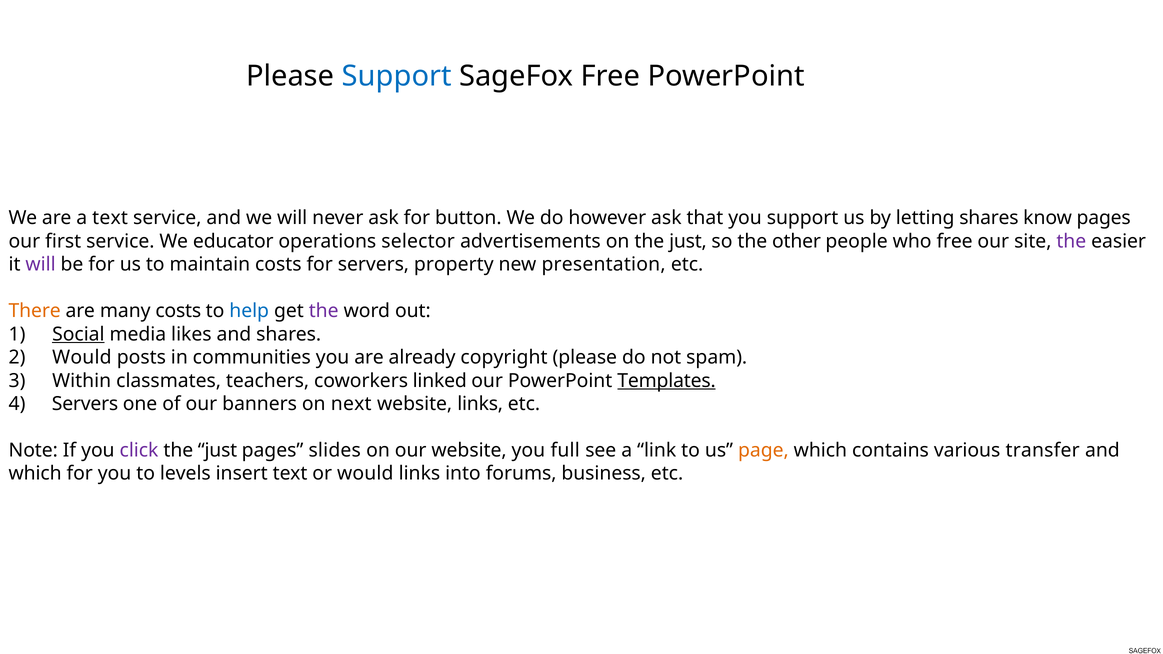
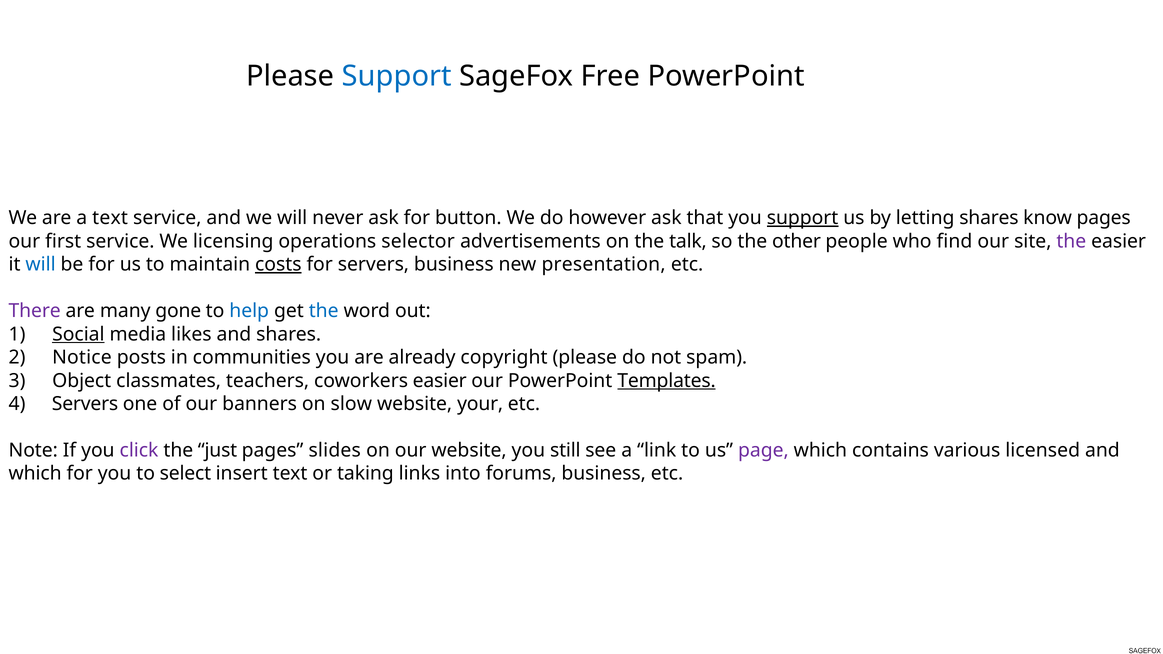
support underline: none -> present (803, 218)
educator: educator -> licensing (233, 241)
on the just: just -> talk (688, 241)
who free: free -> find (954, 241)
will colour: purple -> blue (41, 264)
costs underline: none -> present (278, 264)
servers property: property -> business (454, 264)
There colour: orange -> purple (35, 311)
many costs: costs -> gone (178, 311)
the colour: purple -> blue (324, 311)
Would: Would -> Notice (82, 357)
Within: Within -> Object (82, 381)
coworkers linked: linked -> easier (440, 381)
next: next -> slow (351, 404)
website links: links -> your (480, 404)
full: full -> still (565, 450)
page colour: orange -> purple (763, 450)
transfer: transfer -> licensed (1043, 450)
levels: levels -> select (185, 474)
or would: would -> taking (365, 474)
